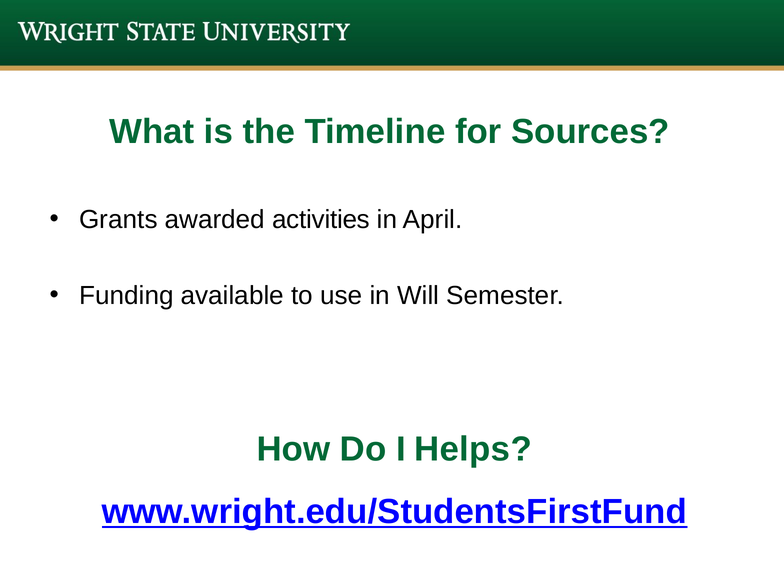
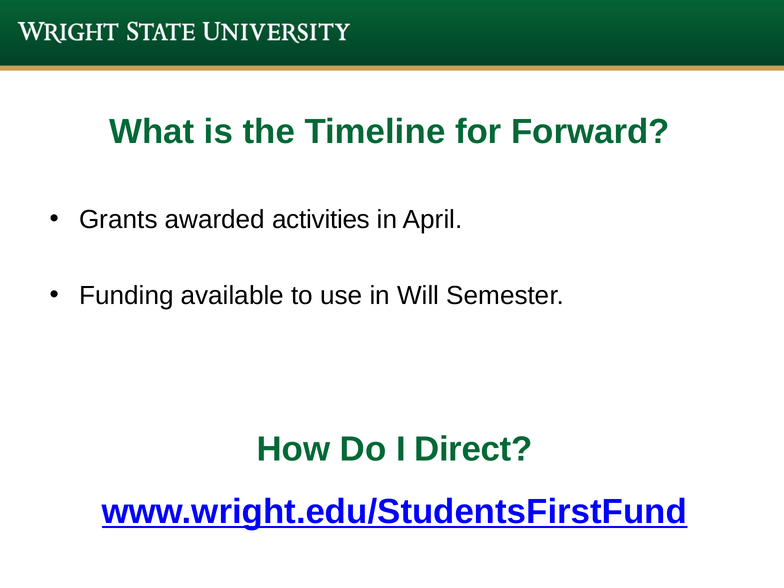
Sources: Sources -> Forward (590, 132)
Helps: Helps -> Direct (473, 449)
